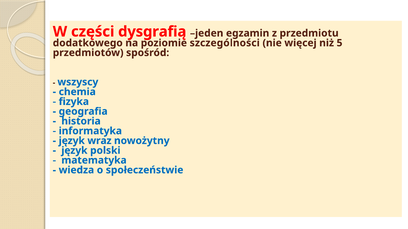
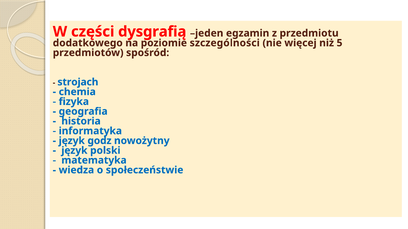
wszyscy: wszyscy -> strojach (78, 82)
wraz: wraz -> godz (99, 141)
